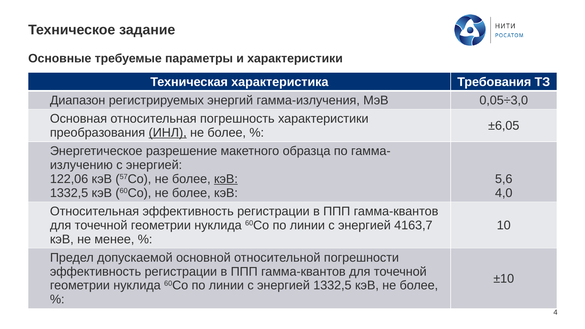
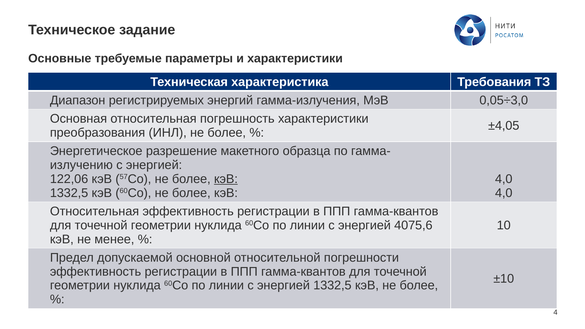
±6,05: ±6,05 -> ±4,05 (504, 126)
ИНЛ underline: present -> none (168, 133)
5,6: 5,6 -> 4,0 (504, 179)
4163,7: 4163,7 -> 4075,6 (413, 225)
